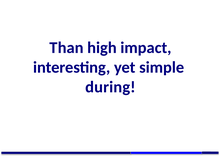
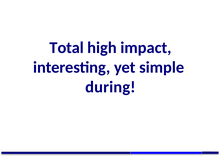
Than: Than -> Total (67, 48)
